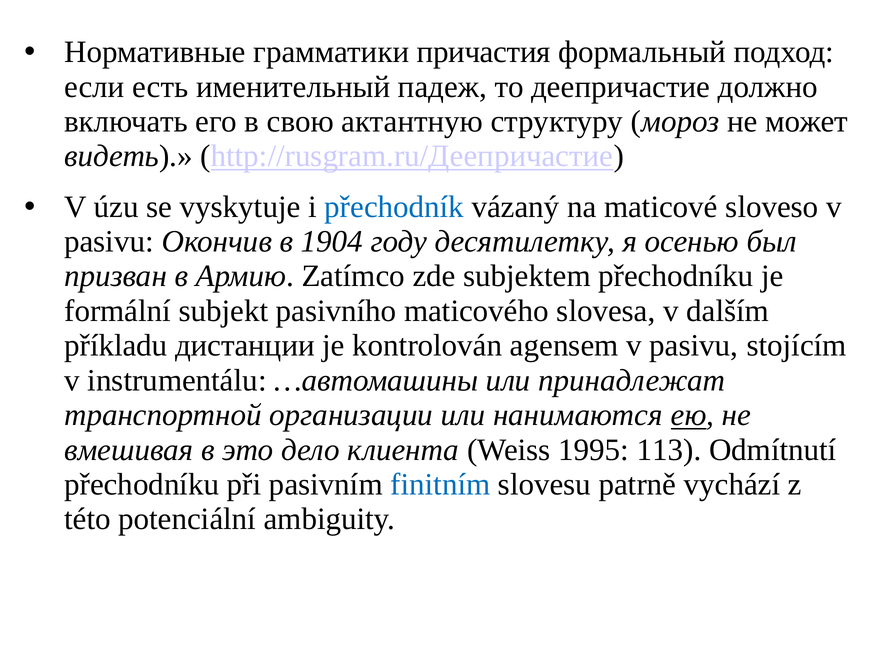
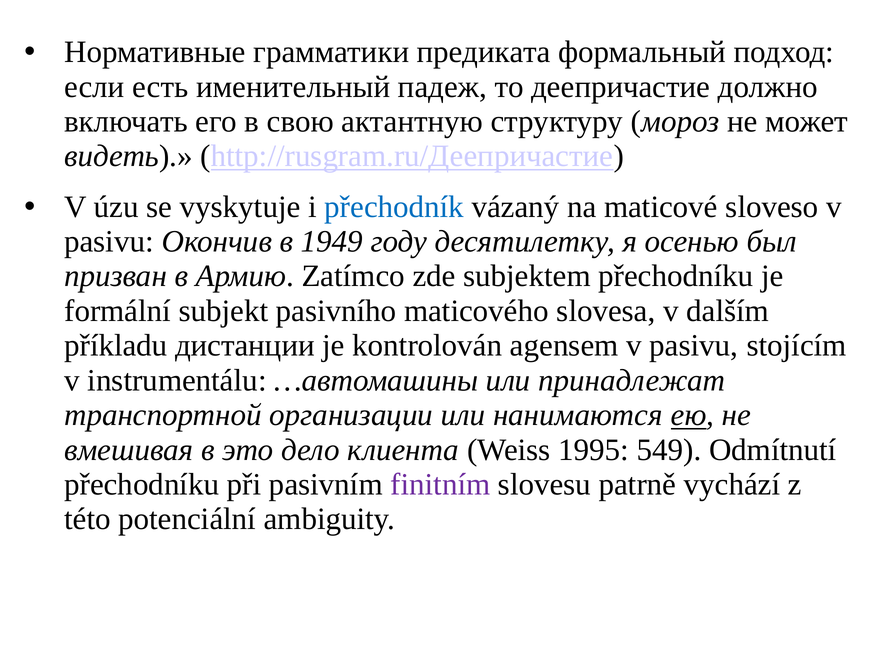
причастия: причастия -> предиката (484, 52)
1904: 1904 -> 1949 (332, 241)
113: 113 -> 549 (669, 450)
finitním colour: blue -> purple (440, 484)
